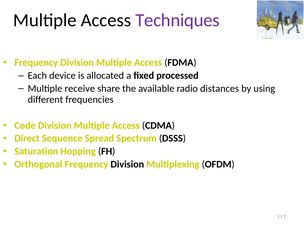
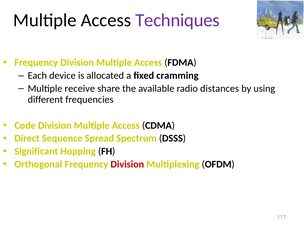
processed: processed -> cramming (177, 76)
Saturation: Saturation -> Significant (36, 151)
Division colour: black -> red (127, 164)
